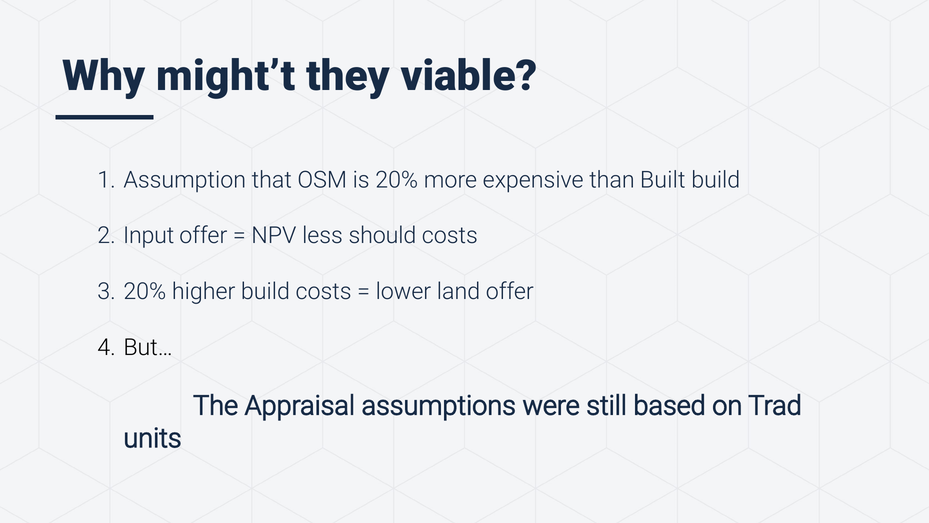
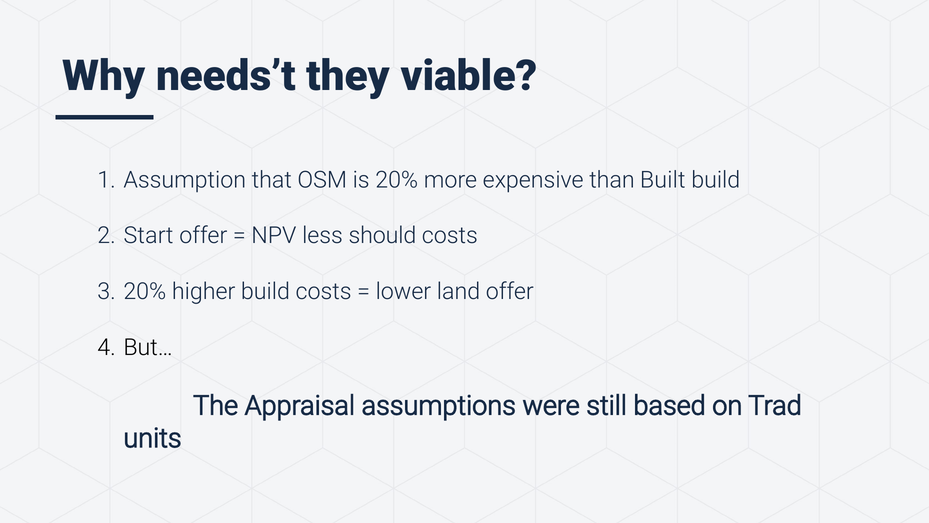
might’t: might’t -> needs’t (226, 76)
Input: Input -> Start (148, 236)
